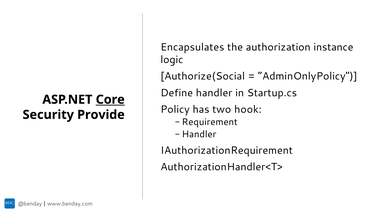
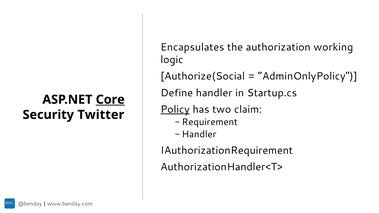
instance: instance -> working (333, 47)
Policy underline: none -> present (175, 110)
hook: hook -> claim (248, 110)
Provide: Provide -> Twitter (101, 115)
